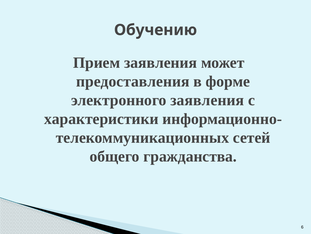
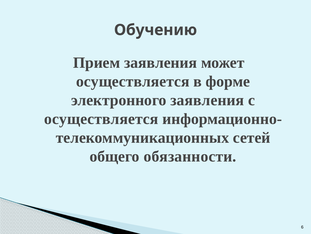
предоставления: предоставления -> осуществляется (133, 81)
характеристики: характеристики -> осуществляется (101, 119)
гражданства: гражданства -> обязанности (190, 156)
